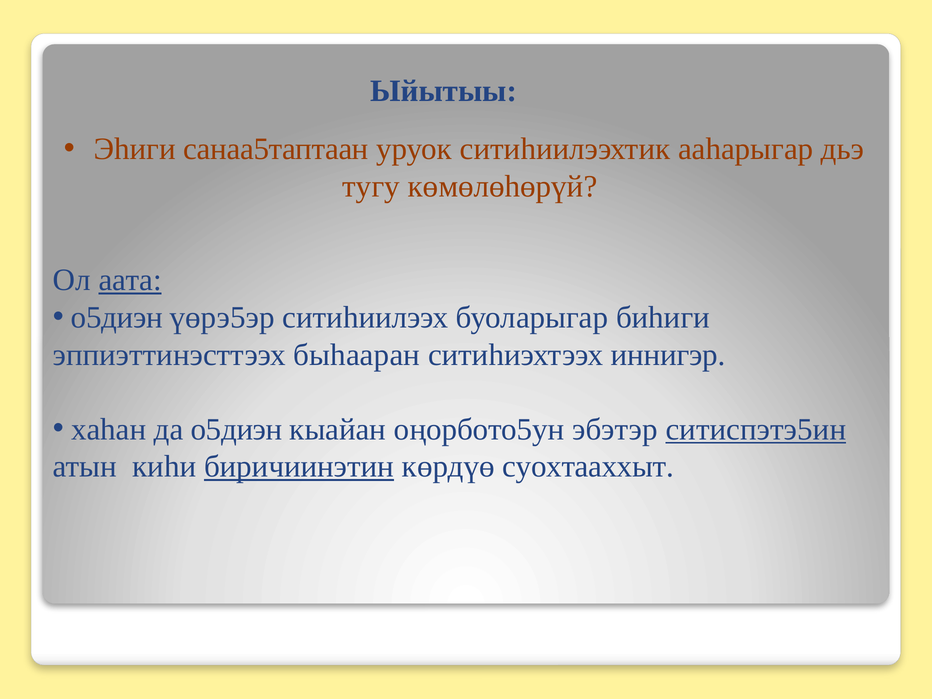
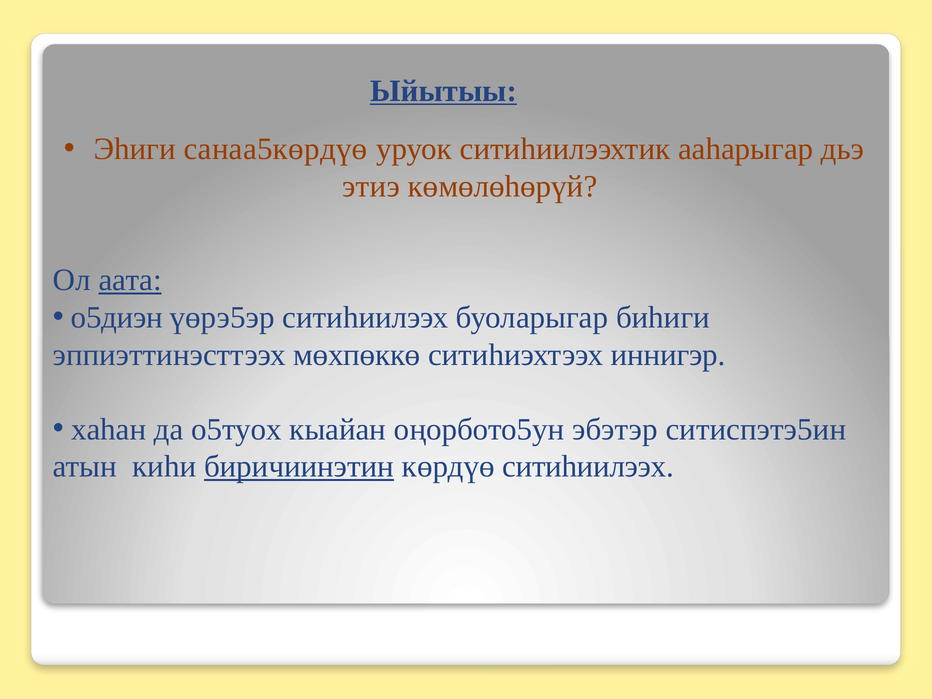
Ыйытыы underline: none -> present (444, 91)
санаа5таптаан: санаа5таптаан -> санаа5көрдүө (276, 149)
тугу: тугу -> этиэ (371, 186)
быhааран: быhааран -> мөхпөккө (357, 355)
да о5диэн: о5диэн -> о5туох (237, 429)
ситиспэтэ5ин underline: present -> none (756, 429)
көрдүө суохтааххыт: суохтааххыт -> ситиhиилээх (588, 467)
